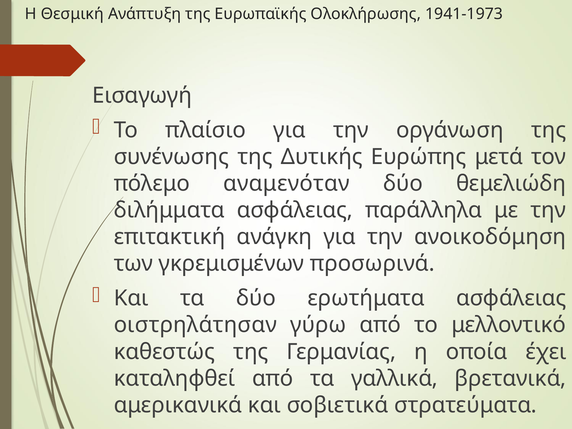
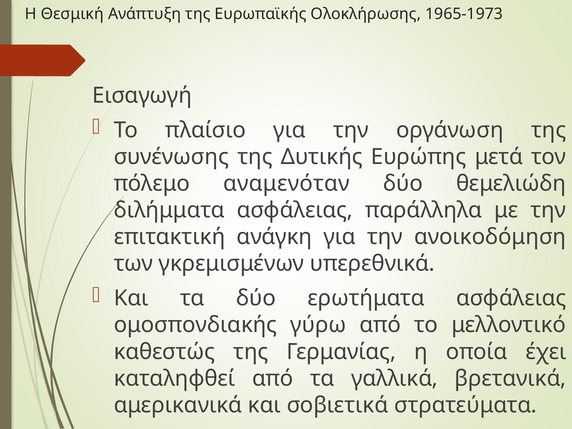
1941-1973: 1941-1973 -> 1965-1973 (464, 14)
προσωρινά: προσωρινά -> υπερεθνικά (372, 264)
οιστρηλάτησαν: οιστρηλάτησαν -> ομοσπονδιακής (195, 325)
